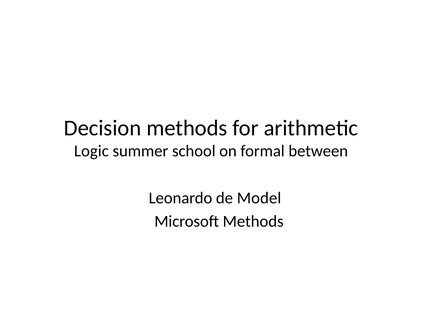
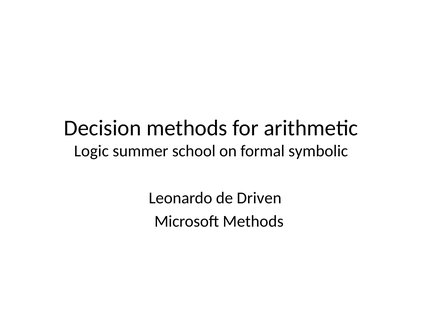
between: between -> symbolic (318, 151)
Model: Model -> Driven (259, 198)
